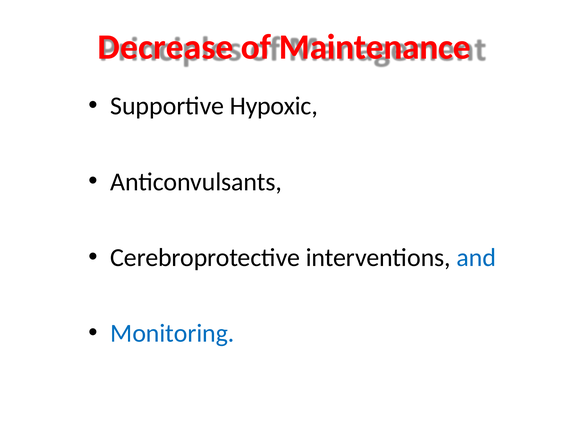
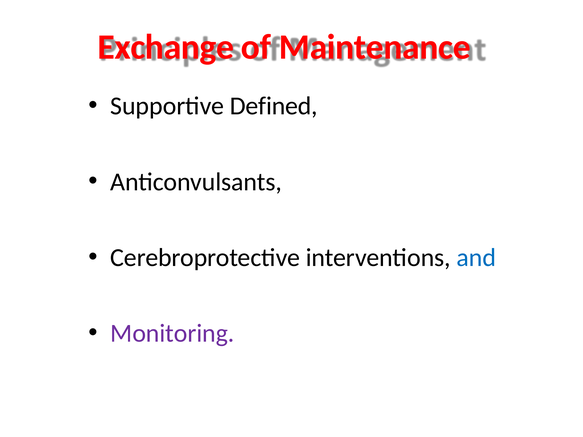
Decrease: Decrease -> Exchange (166, 47)
Hypoxic: Hypoxic -> Defined (274, 106)
Monitoring colour: blue -> purple (172, 334)
